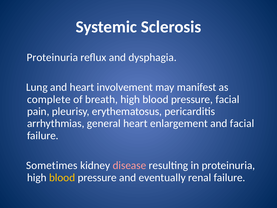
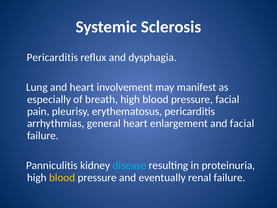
Proteinuria: Proteinuria -> Pericarditis (52, 57)
complete: complete -> especially (49, 99)
Sometimes: Sometimes -> Panniculitis (52, 165)
disease colour: pink -> light blue (129, 165)
